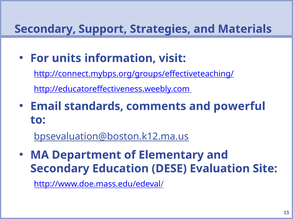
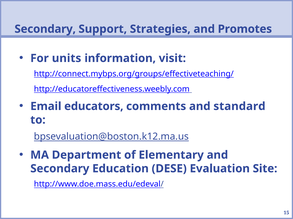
Materials: Materials -> Promotes (245, 29)
standards: standards -> educators (94, 107)
powerful: powerful -> standard (239, 107)
